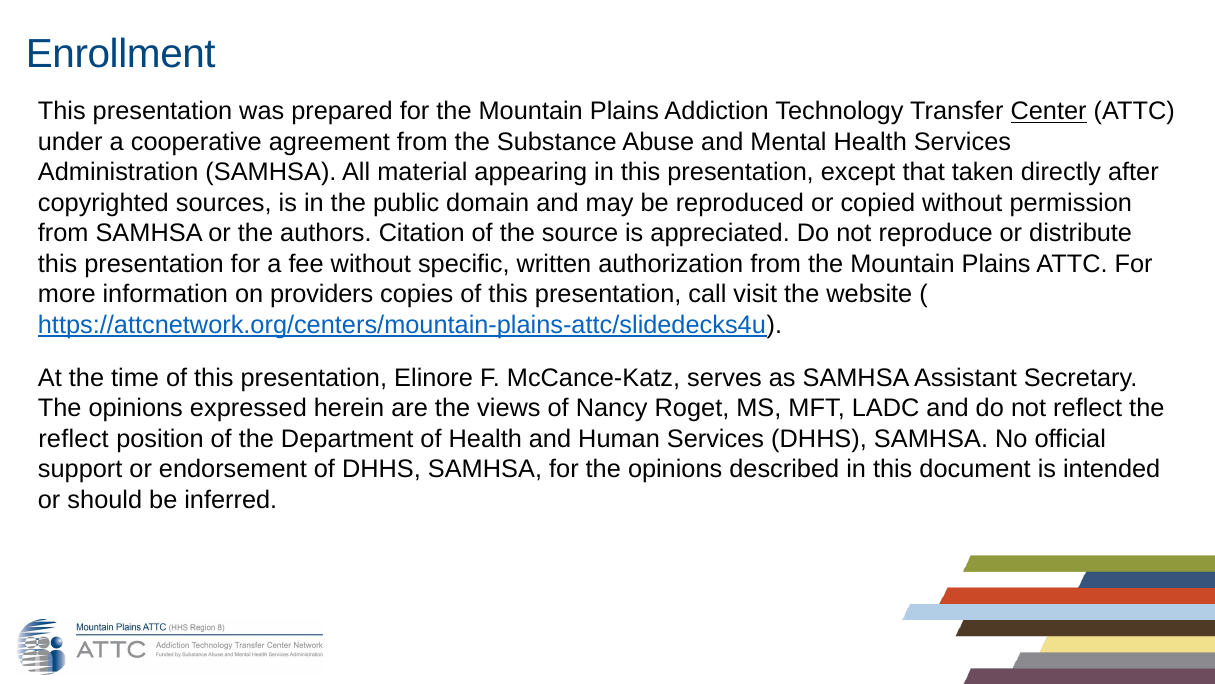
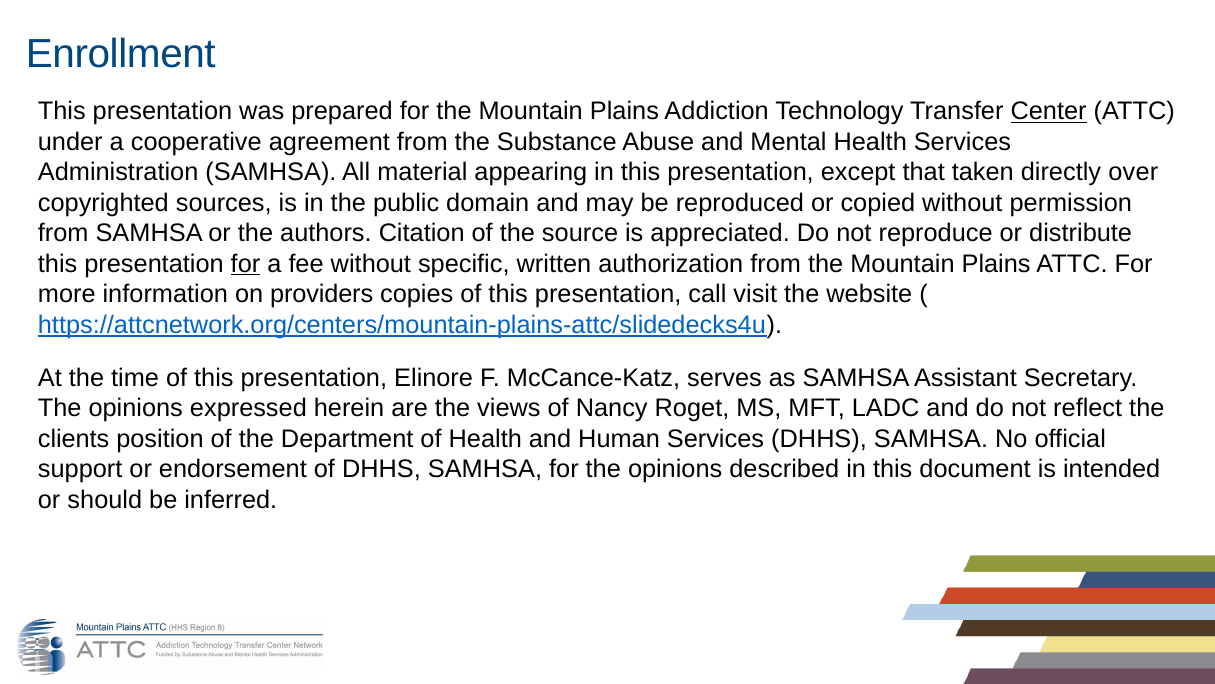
after: after -> over (1133, 172)
for underline: none -> present (246, 264)
reflect: reflect -> clients (74, 438)
